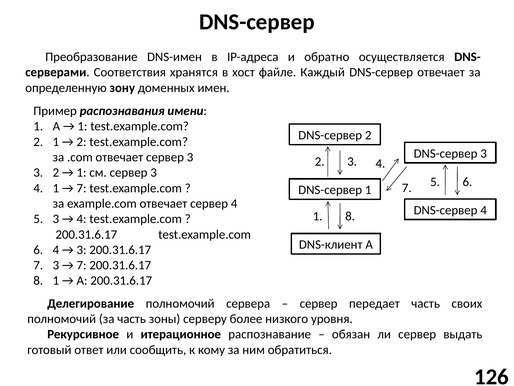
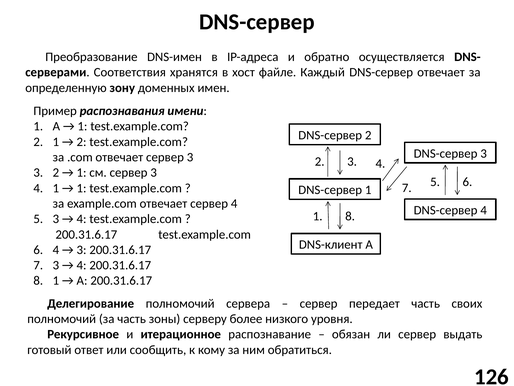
7: 7 -> 1 (81, 188)
7: 7 -> 4 (81, 265)
